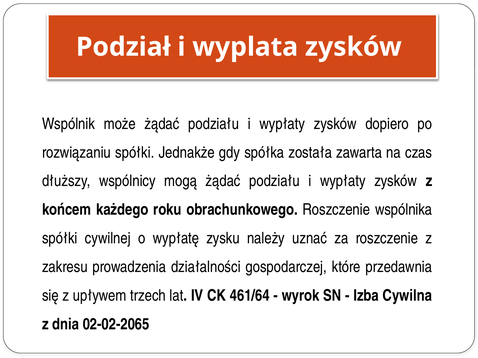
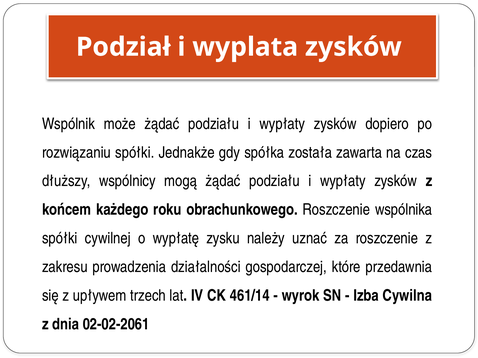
461/64: 461/64 -> 461/14 (250, 296)
02-02-2065: 02-02-2065 -> 02-02-2061 (116, 325)
